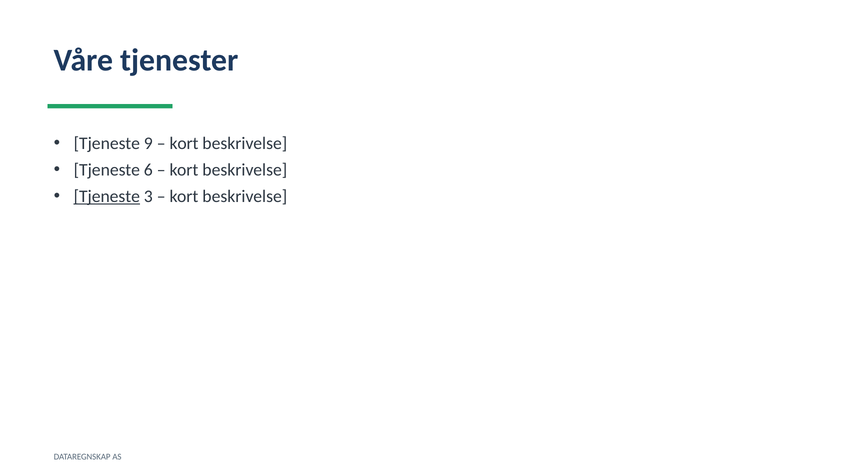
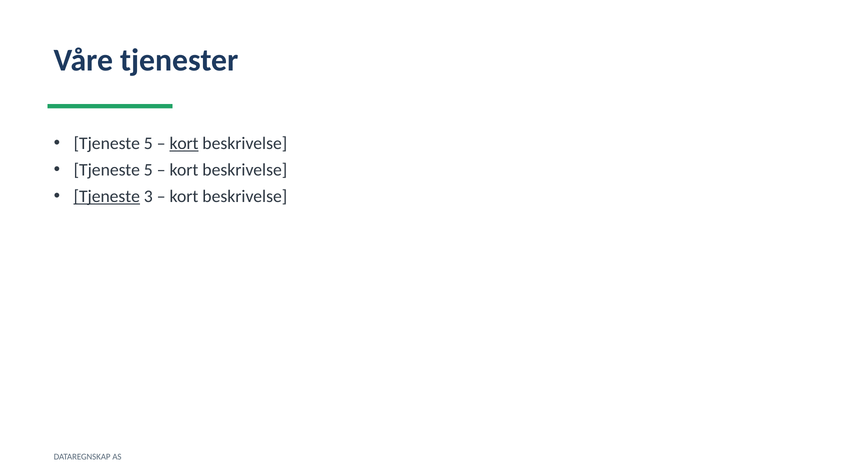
9: 9 -> 5 (148, 143)
kort underline: none -> present (184, 143)
6: 6 -> 5 (148, 170)
